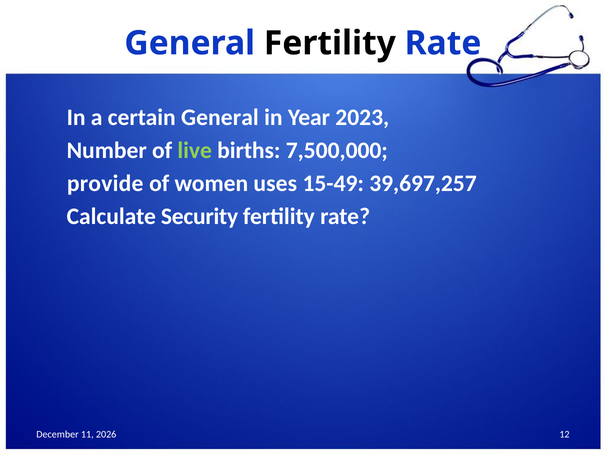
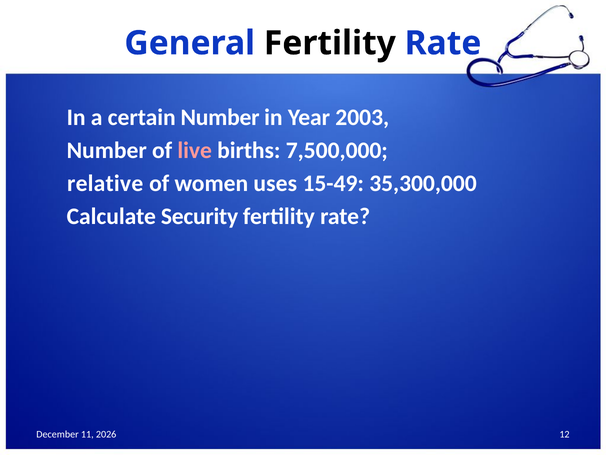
certain General: General -> Number (220, 117)
2023: 2023 -> 2003 (362, 117)
live colour: light green -> pink (195, 150)
provide: provide -> relative (105, 183)
39,697,257: 39,697,257 -> 35,300,000 (423, 183)
